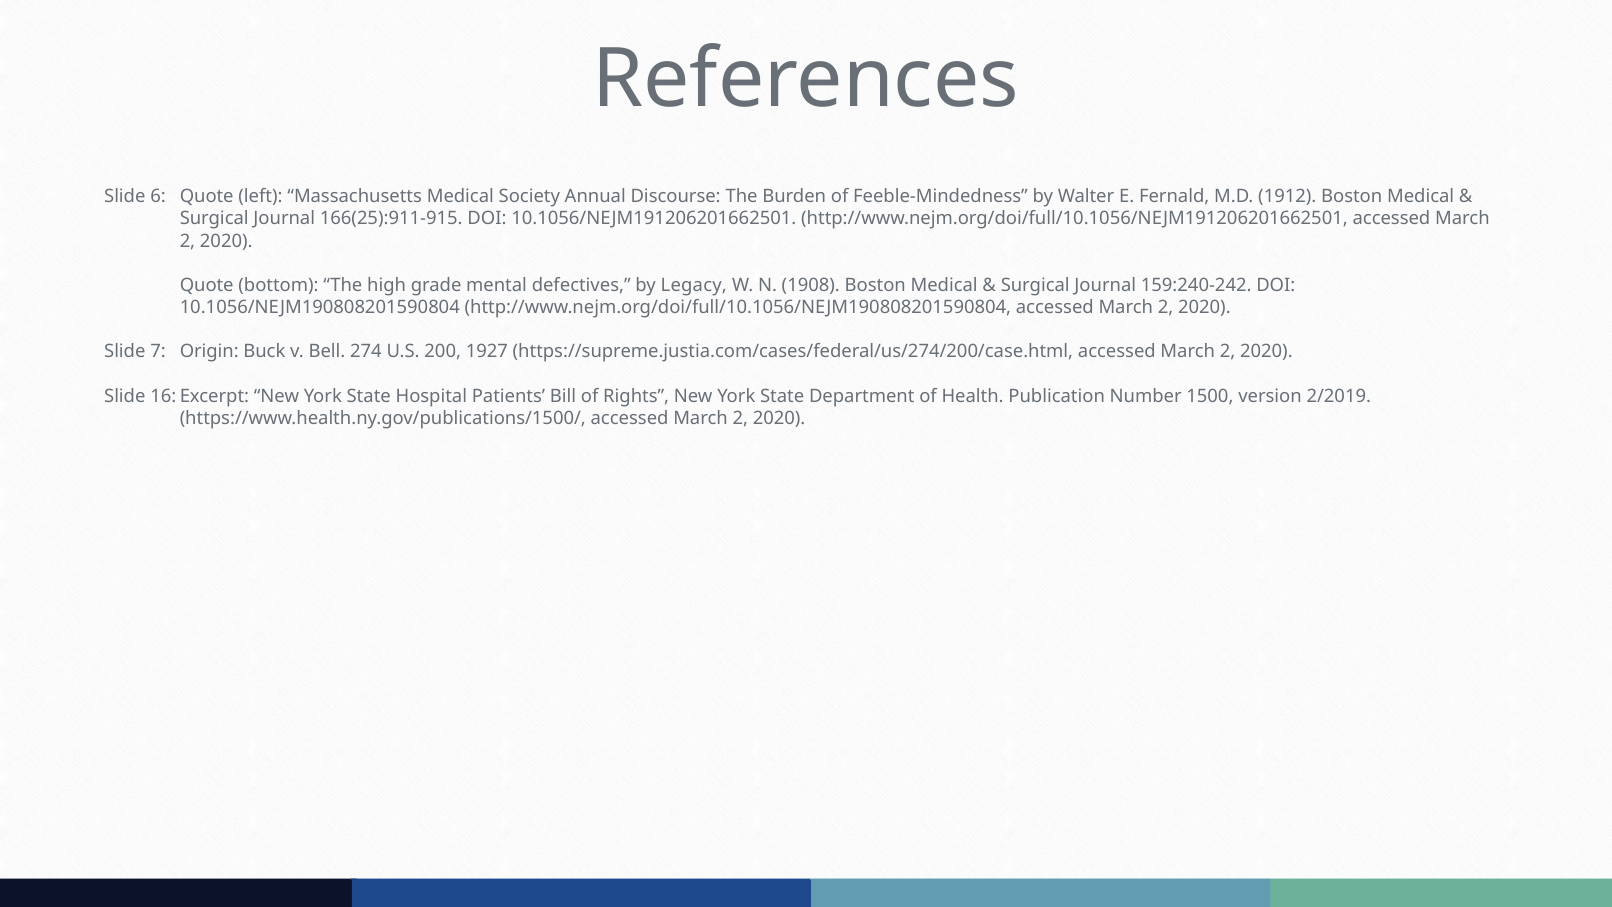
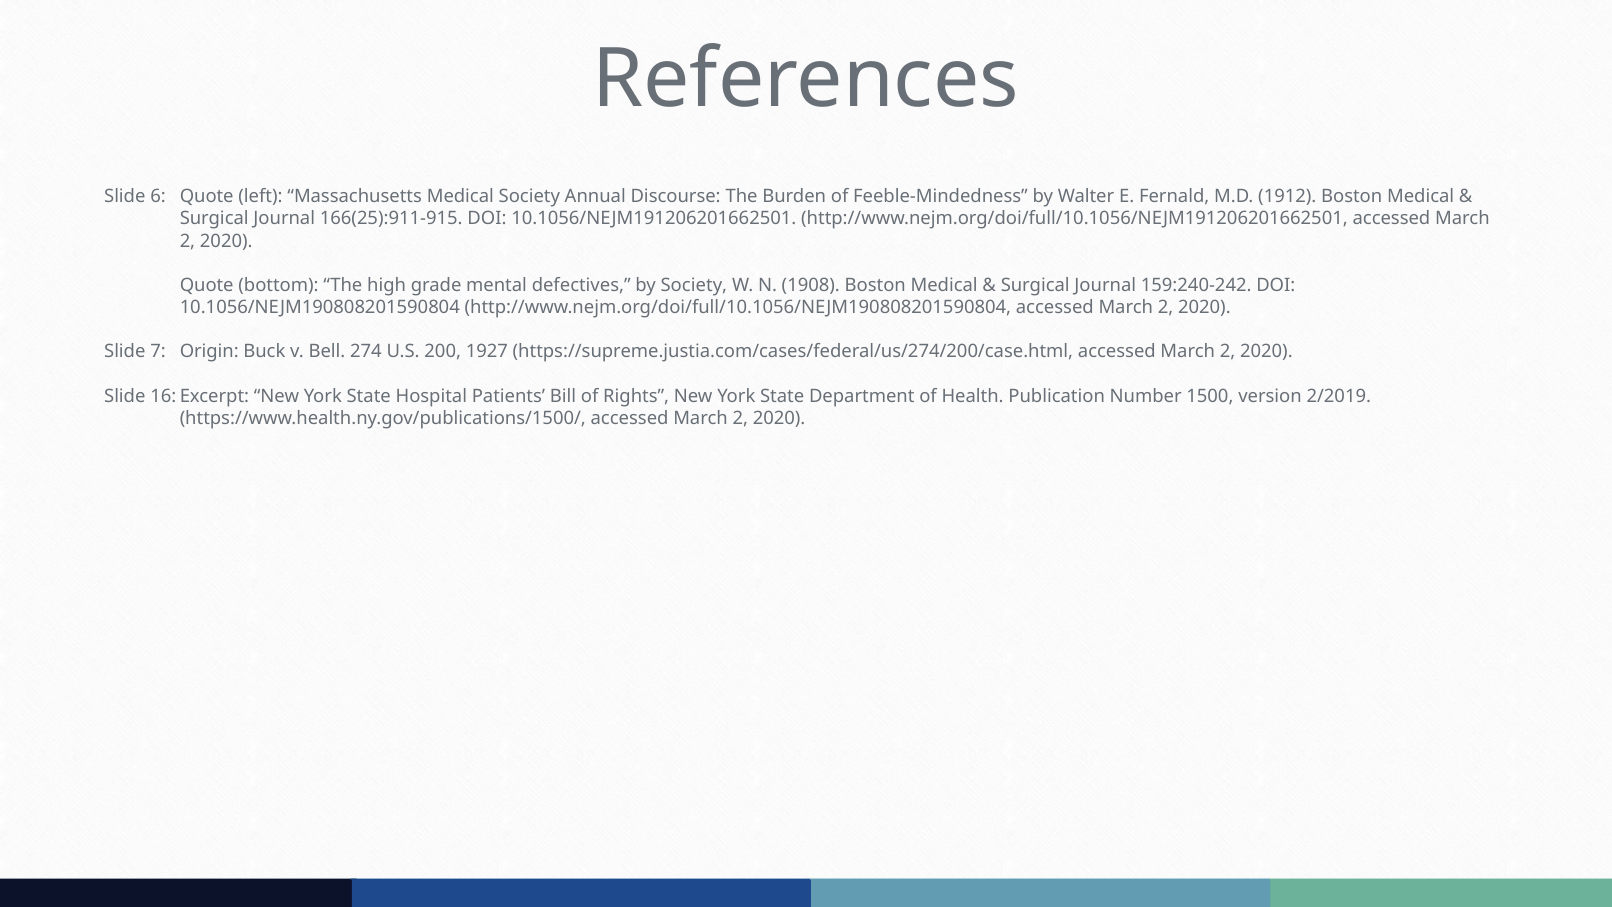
by Legacy: Legacy -> Society (694, 285)
